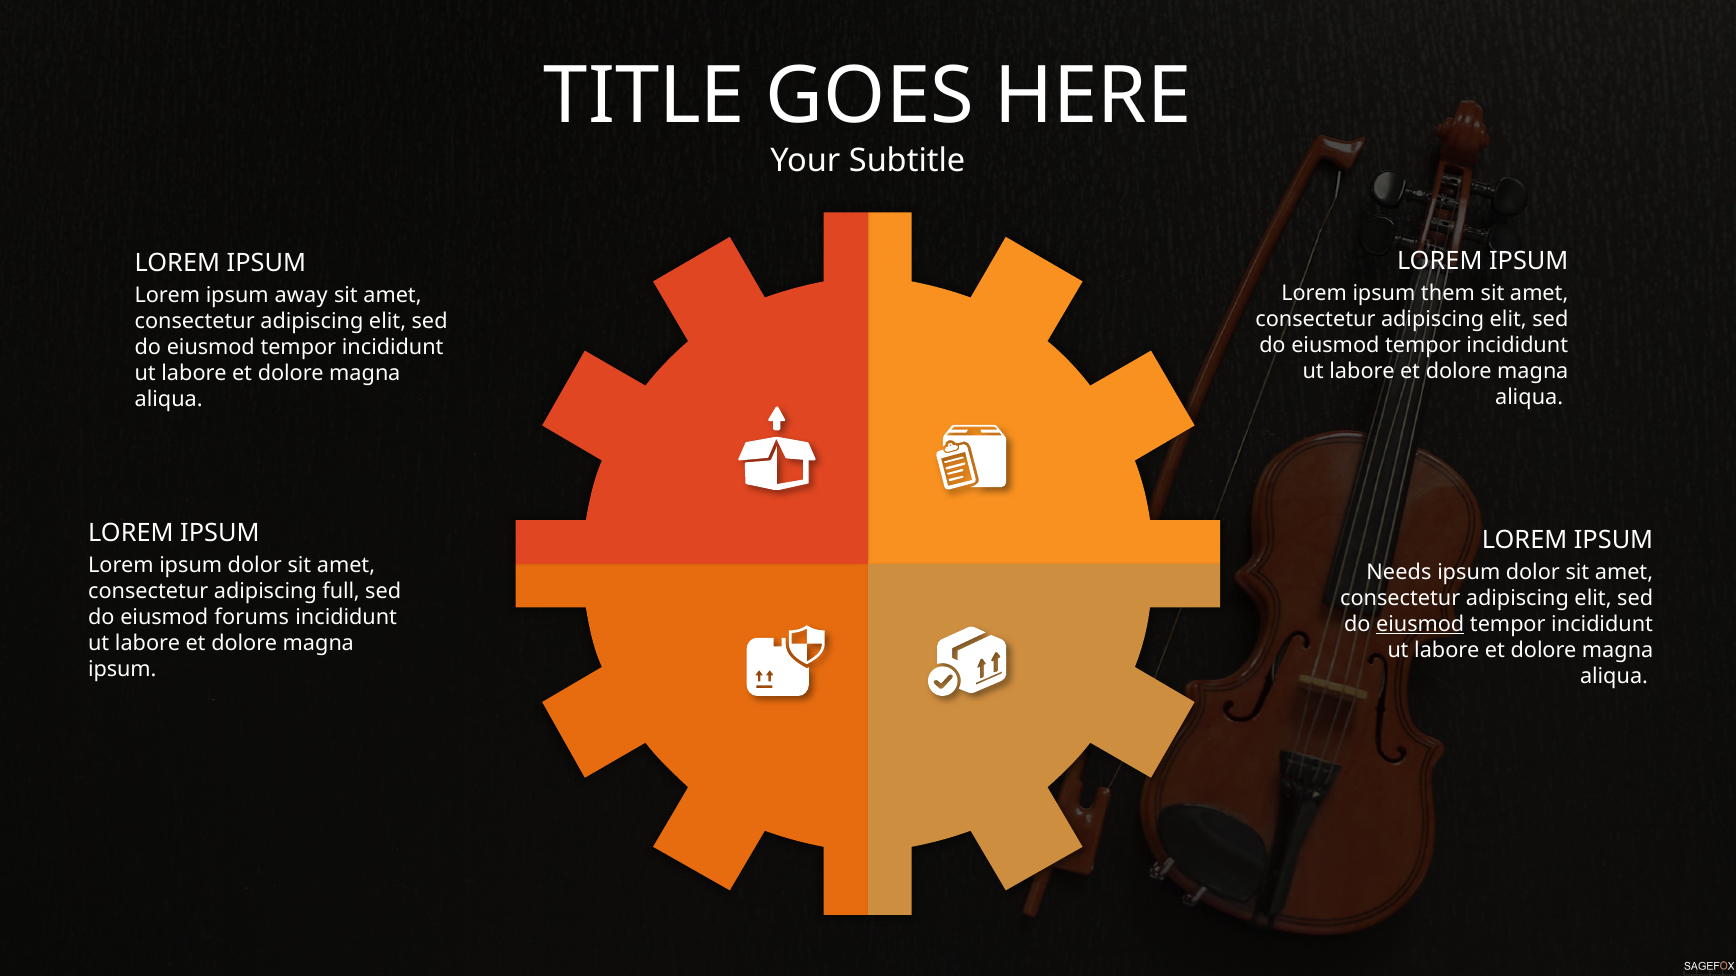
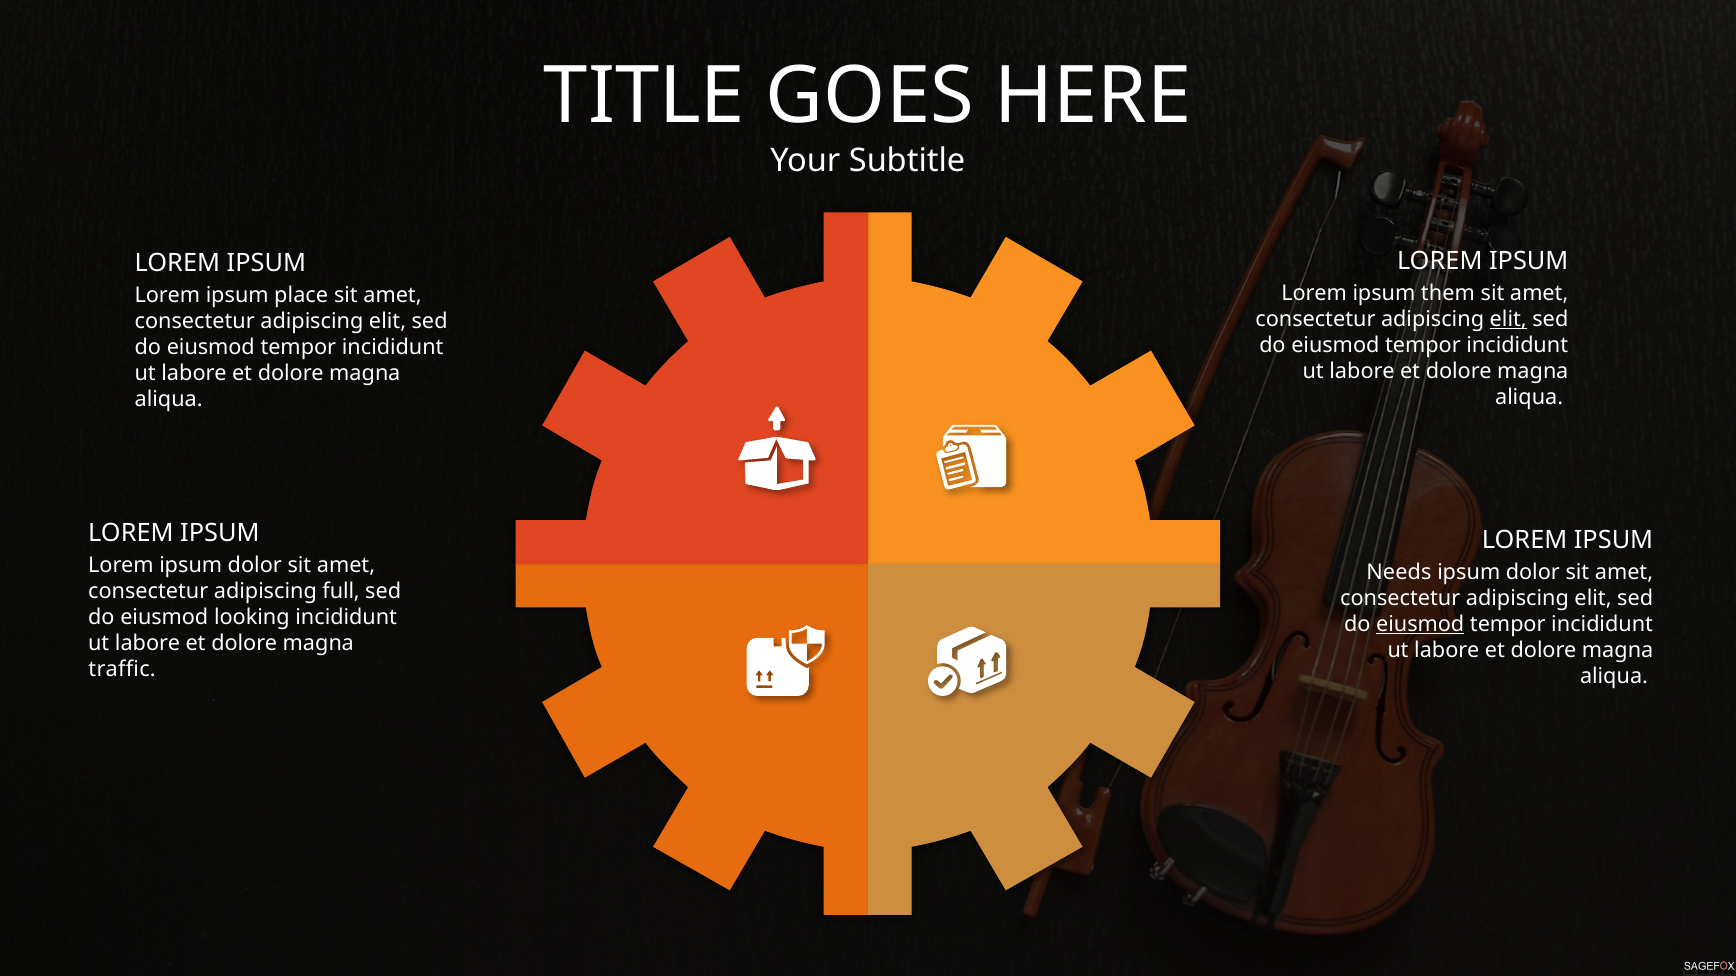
away: away -> place (301, 296)
elit underline: none -> present (1508, 319)
forums: forums -> looking (252, 618)
ipsum: ipsum -> traffic (122, 670)
